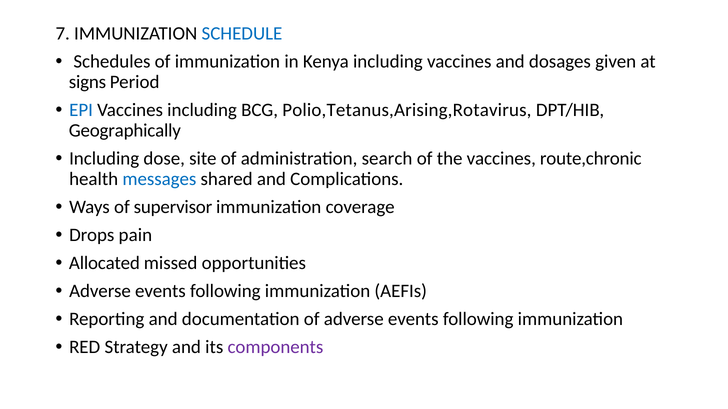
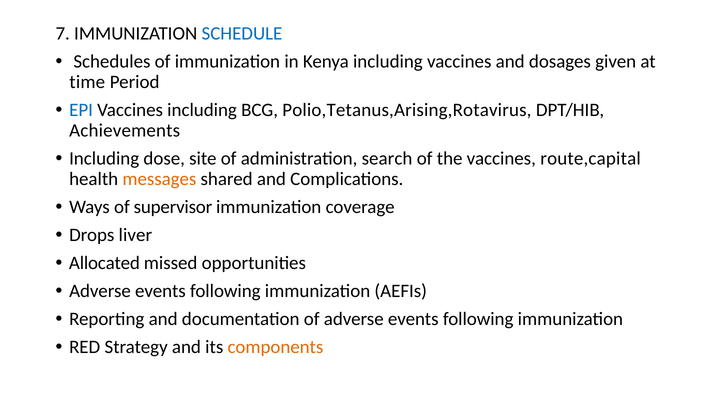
signs: signs -> time (87, 82)
Geographically: Geographically -> Achievements (125, 131)
route,chronic: route,chronic -> route,capital (591, 159)
messages colour: blue -> orange (159, 179)
pain: pain -> liver (135, 235)
components colour: purple -> orange (275, 347)
